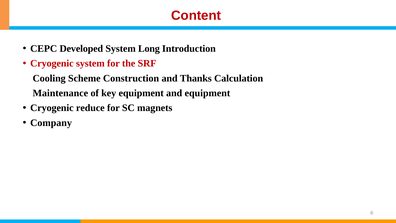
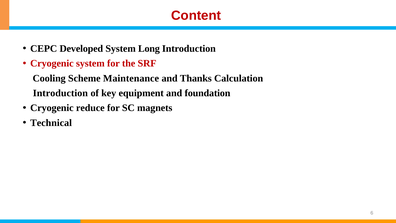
Construction: Construction -> Maintenance (131, 78)
Maintenance: Maintenance -> Introduction (60, 93)
and equipment: equipment -> foundation (207, 93)
Company: Company -> Technical (51, 123)
